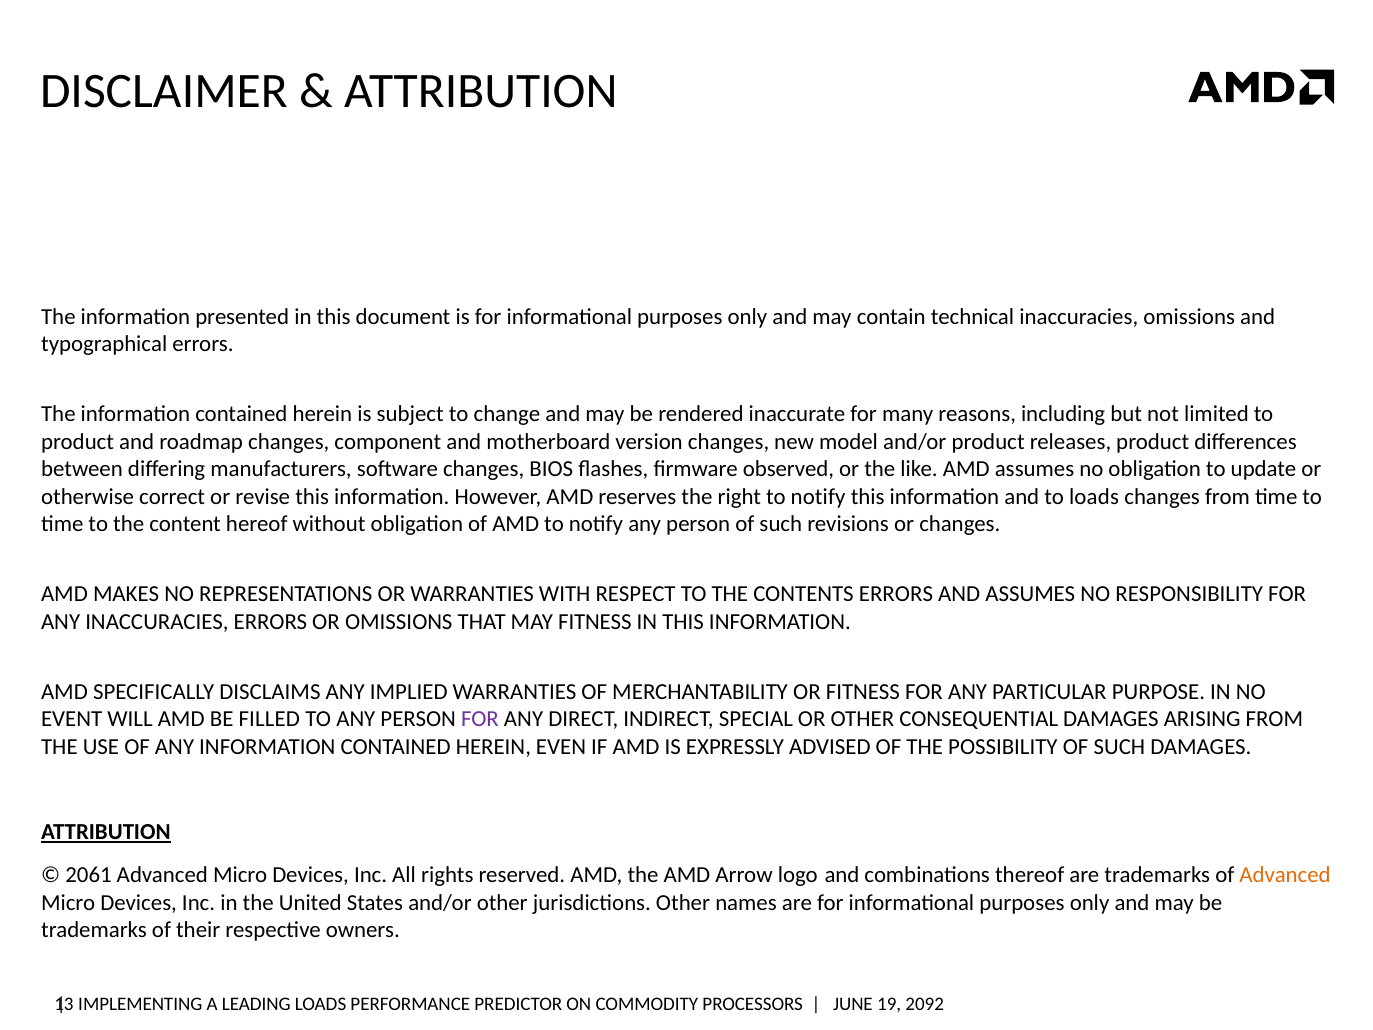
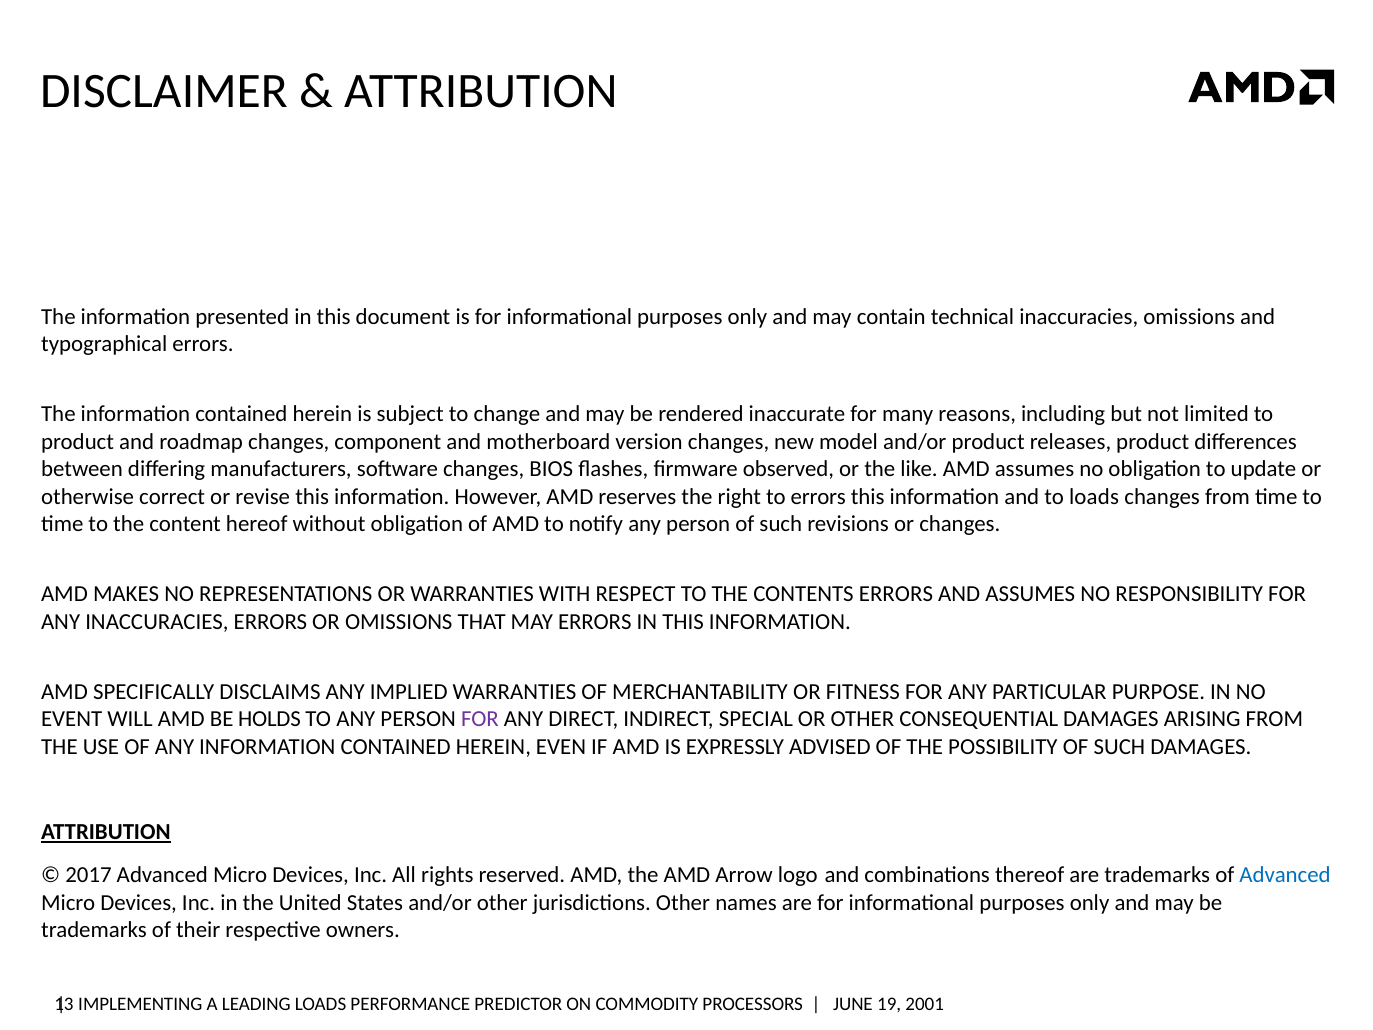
right to notify: notify -> errors (818, 497)
MAY FITNESS: FITNESS -> ERRORS (595, 622)
FILLED: FILLED -> HOLDS (269, 719)
2061: 2061 -> 2017 (89, 875)
Advanced colour: orange -> blue (1285, 875)
2092: 2092 -> 2001 (925, 1004)
